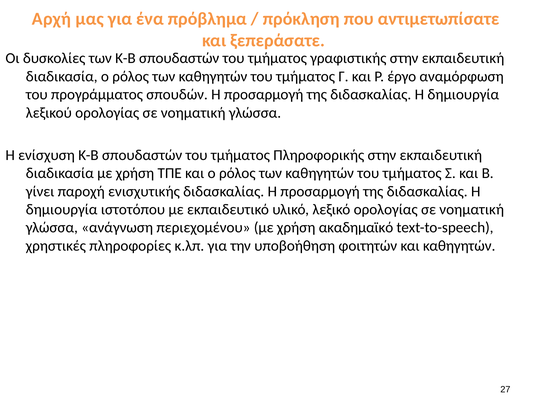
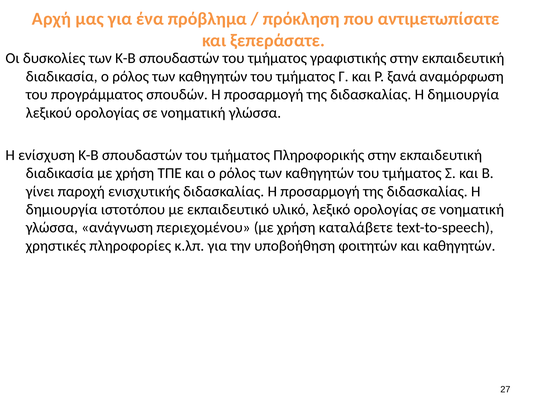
έργο: έργο -> ξανά (402, 76)
ακαδημαϊκό: ακαδημαϊκό -> καταλάβετε (356, 227)
